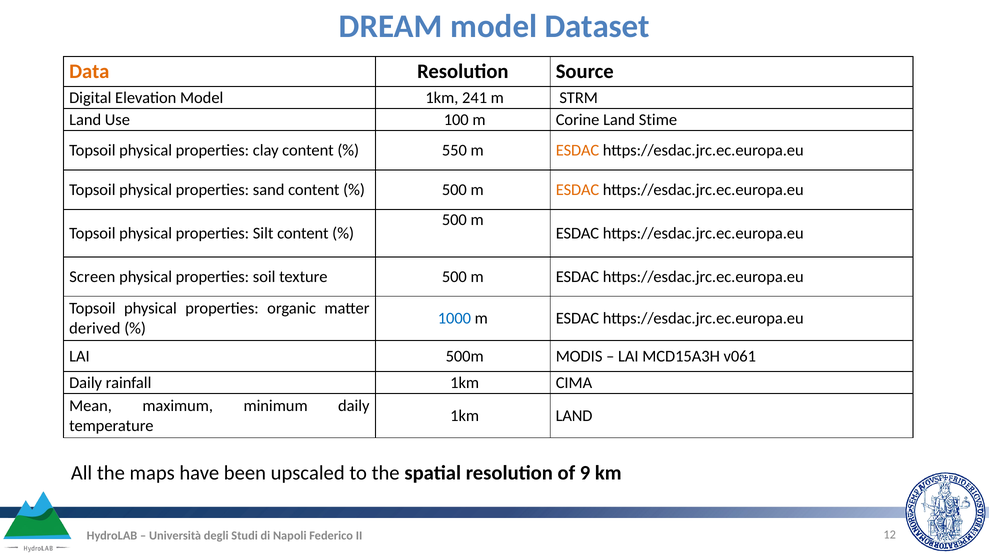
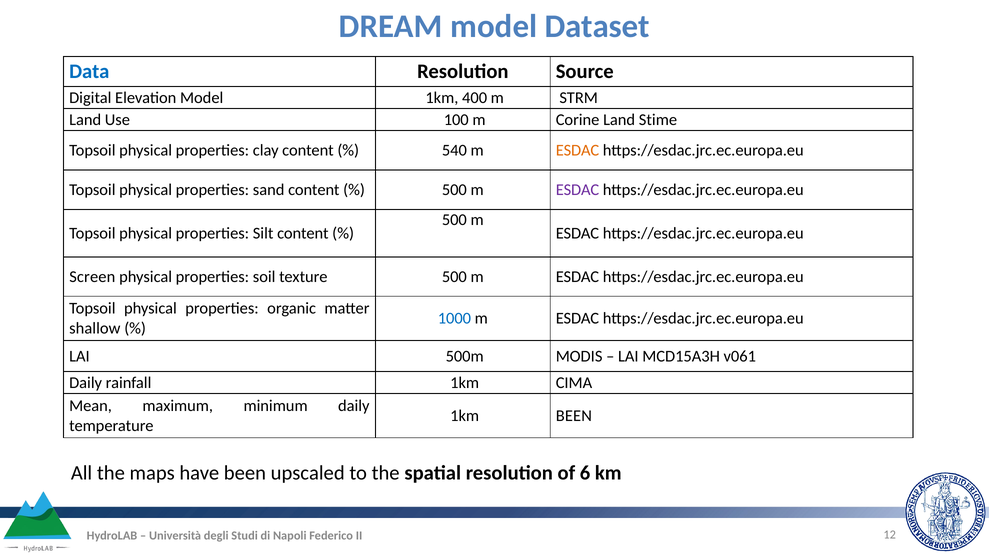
Data colour: orange -> blue (89, 72)
241: 241 -> 400 (475, 98)
550: 550 -> 540 (454, 151)
ESDAC colour: orange -> purple (578, 190)
derived: derived -> shallow (95, 329)
1km LAND: LAND -> BEEN (574, 416)
9: 9 -> 6 (585, 473)
